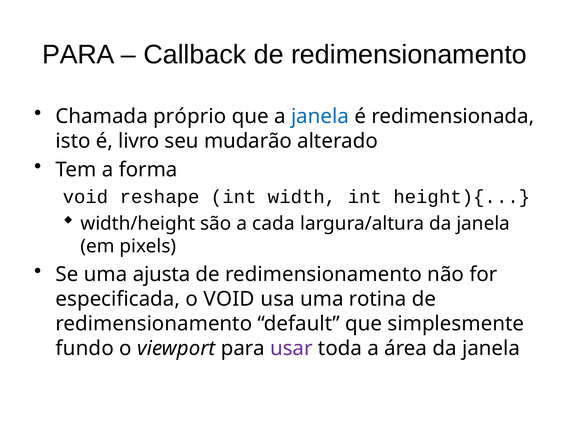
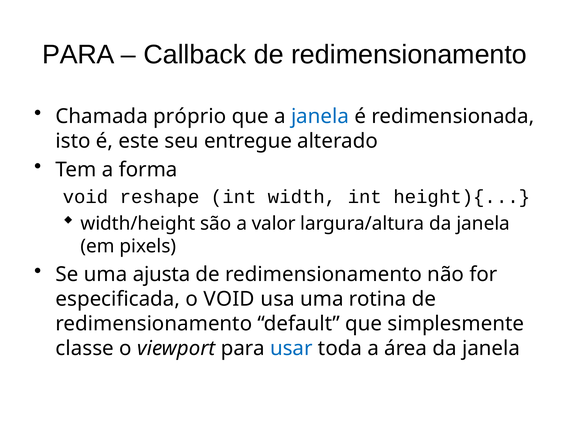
livro: livro -> este (139, 141)
mudarão: mudarão -> entregue (248, 141)
cada: cada -> valor (274, 224)
fundo: fundo -> classe (85, 349)
usar colour: purple -> blue (291, 349)
